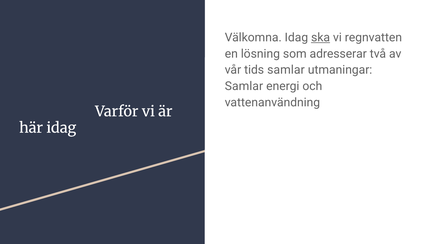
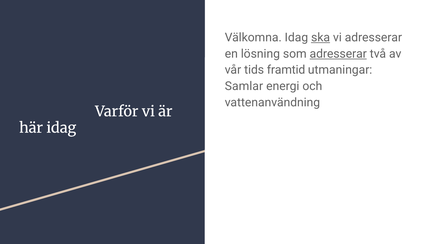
vi regnvatten: regnvatten -> adresserar (373, 37)
adresserar underline: none -> present (338, 54)
tids samlar: samlar -> framtid (286, 70)
